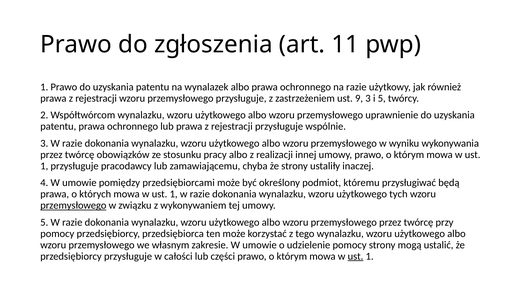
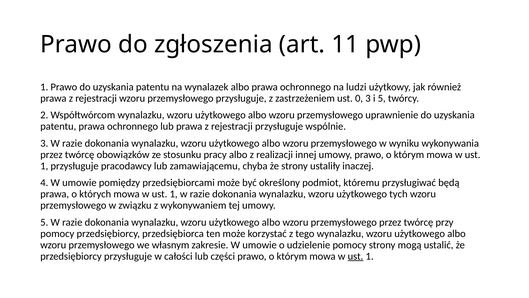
na razie: razie -> ludzi (356, 87)
9: 9 -> 0 (359, 98)
przemysłowego underline: present -> none (73, 205)
